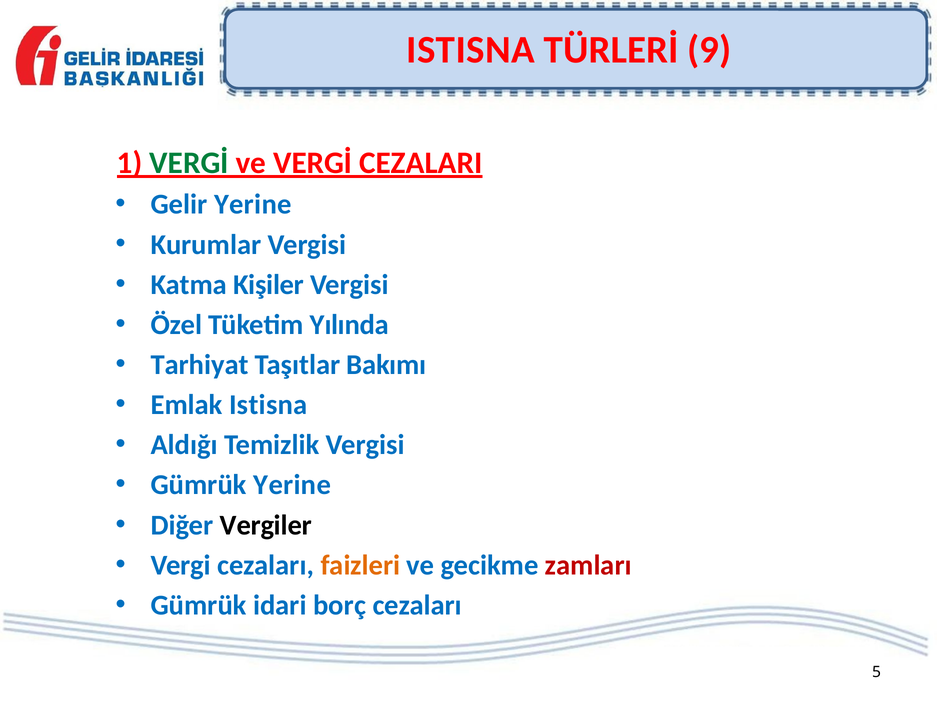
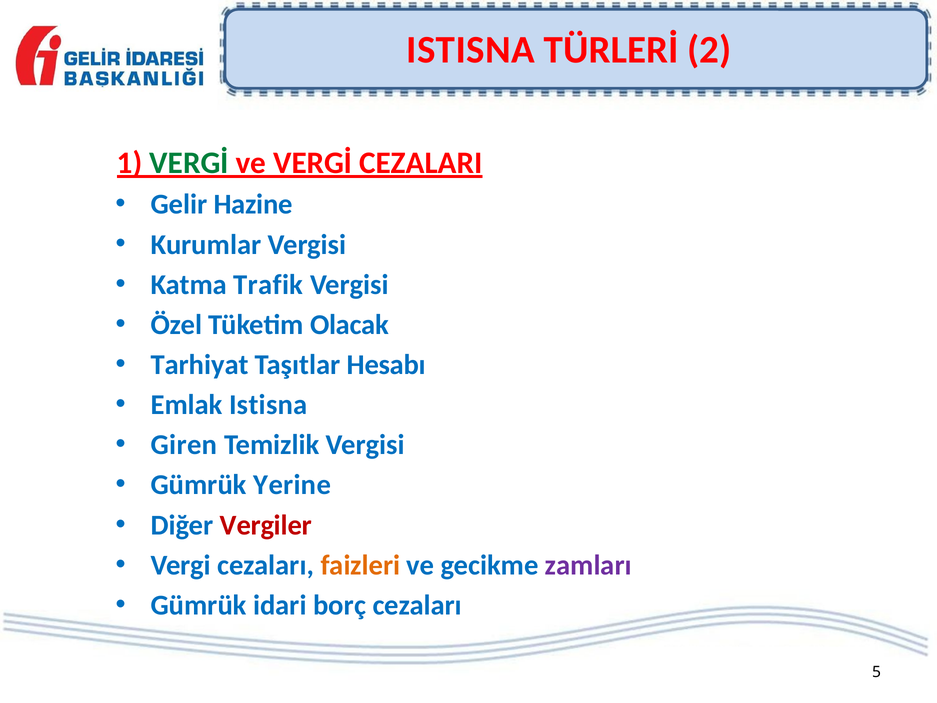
9: 9 -> 2 (709, 50)
Gelir Yerine: Yerine -> Hazine (253, 204)
Kişiler: Kişiler -> Trafik (268, 285)
Yılında: Yılında -> Olacak (349, 325)
Bakımı: Bakımı -> Hesabı (386, 365)
Aldığı: Aldığı -> Giren (184, 445)
Vergiler colour: black -> red (266, 525)
zamları colour: red -> purple (588, 565)
